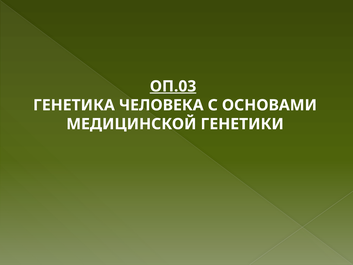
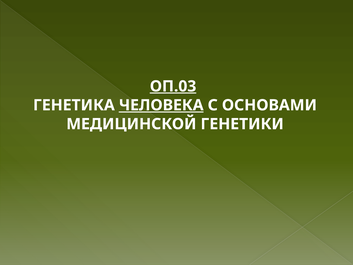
ЧЕЛОВЕКА underline: none -> present (161, 105)
